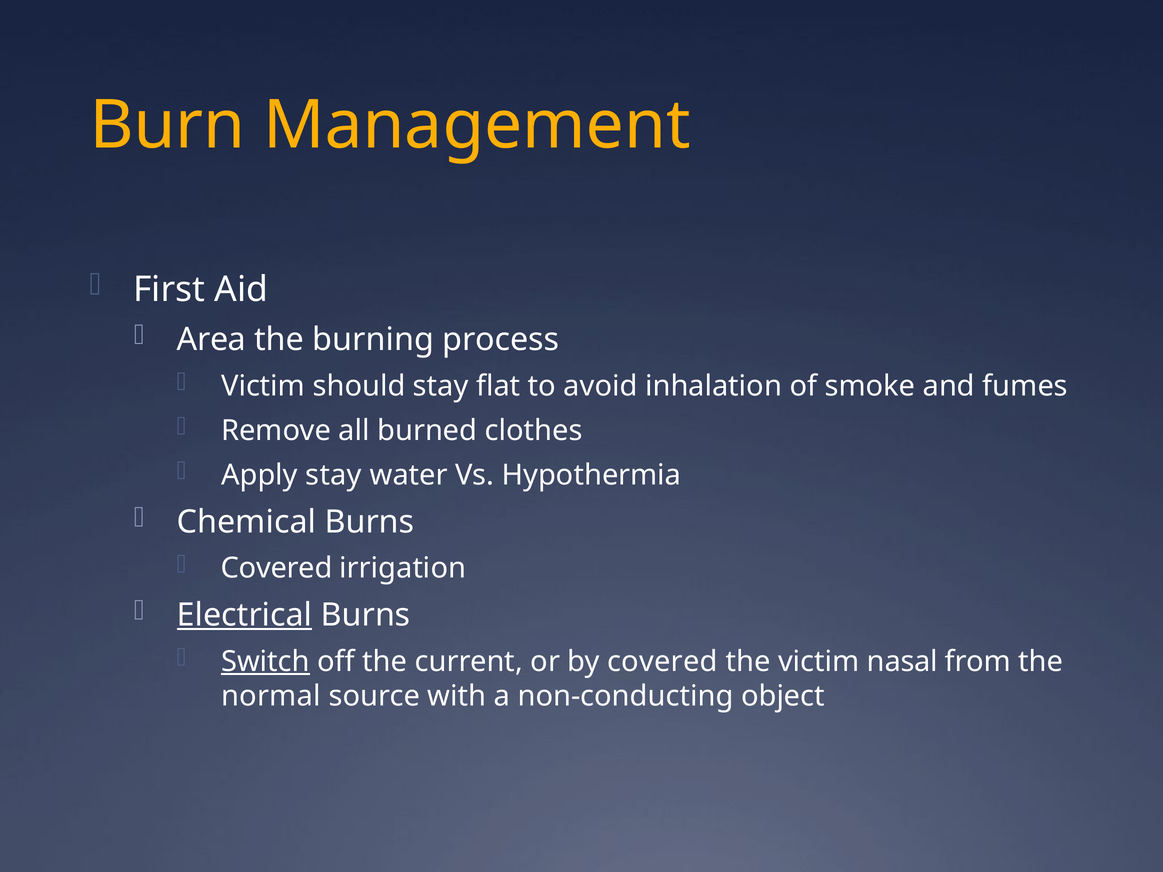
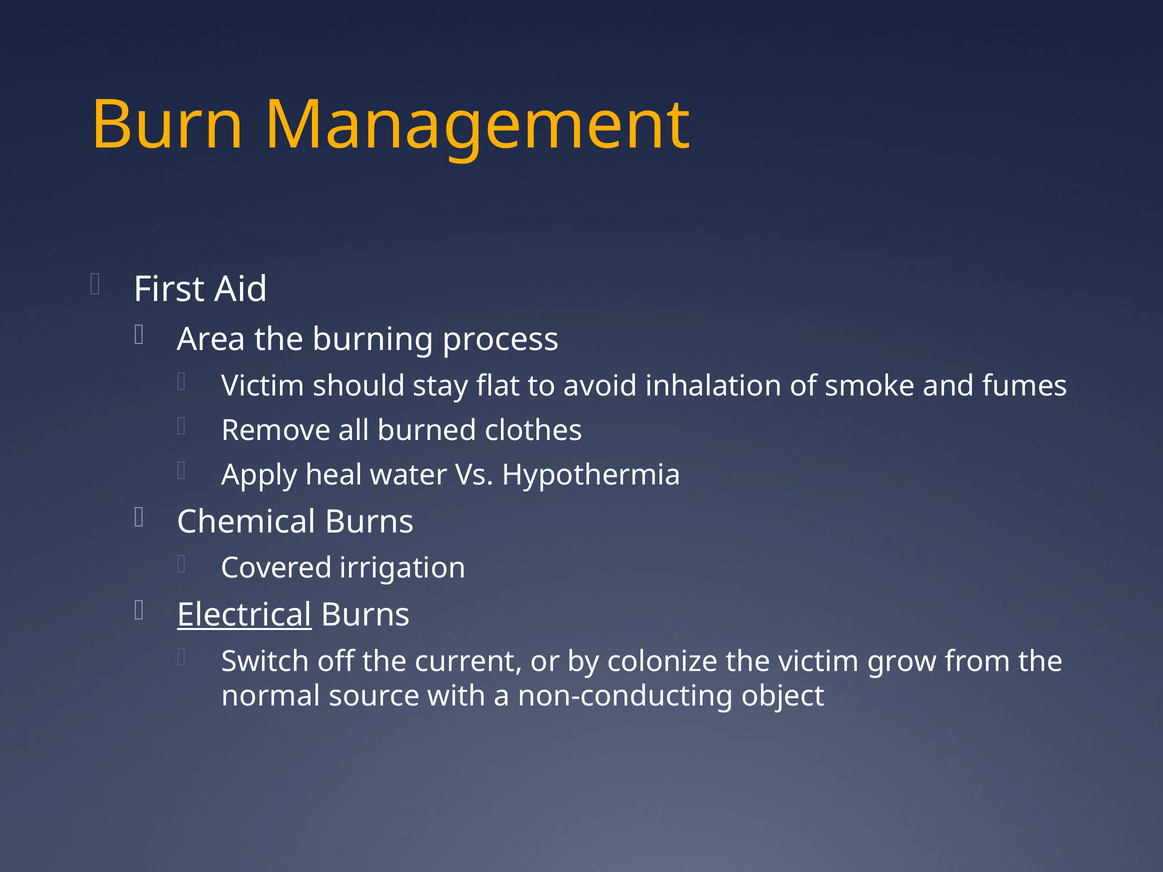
Apply stay: stay -> heal (334, 475)
Switch underline: present -> none (266, 662)
by covered: covered -> colonize (663, 662)
nasal: nasal -> grow (902, 662)
